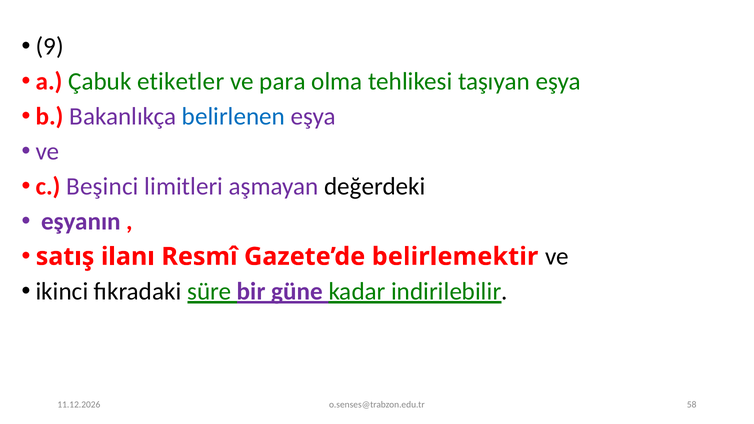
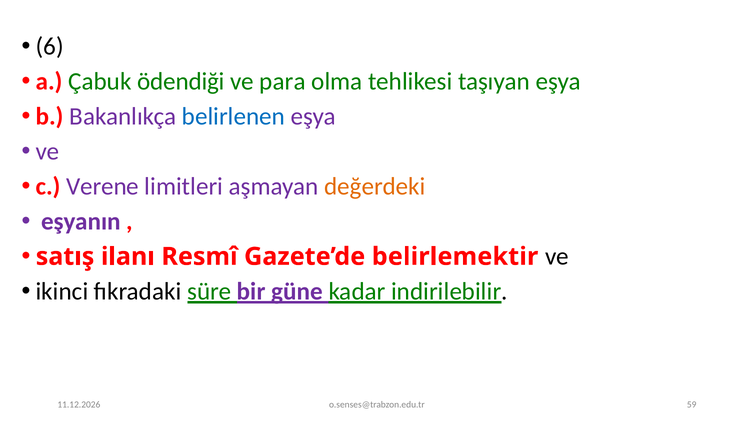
9: 9 -> 6 (50, 47)
etiketler: etiketler -> ödendiği (181, 82)
Beşinci: Beşinci -> Verene (103, 187)
değerdeki colour: black -> orange (375, 187)
58: 58 -> 59 (692, 405)
